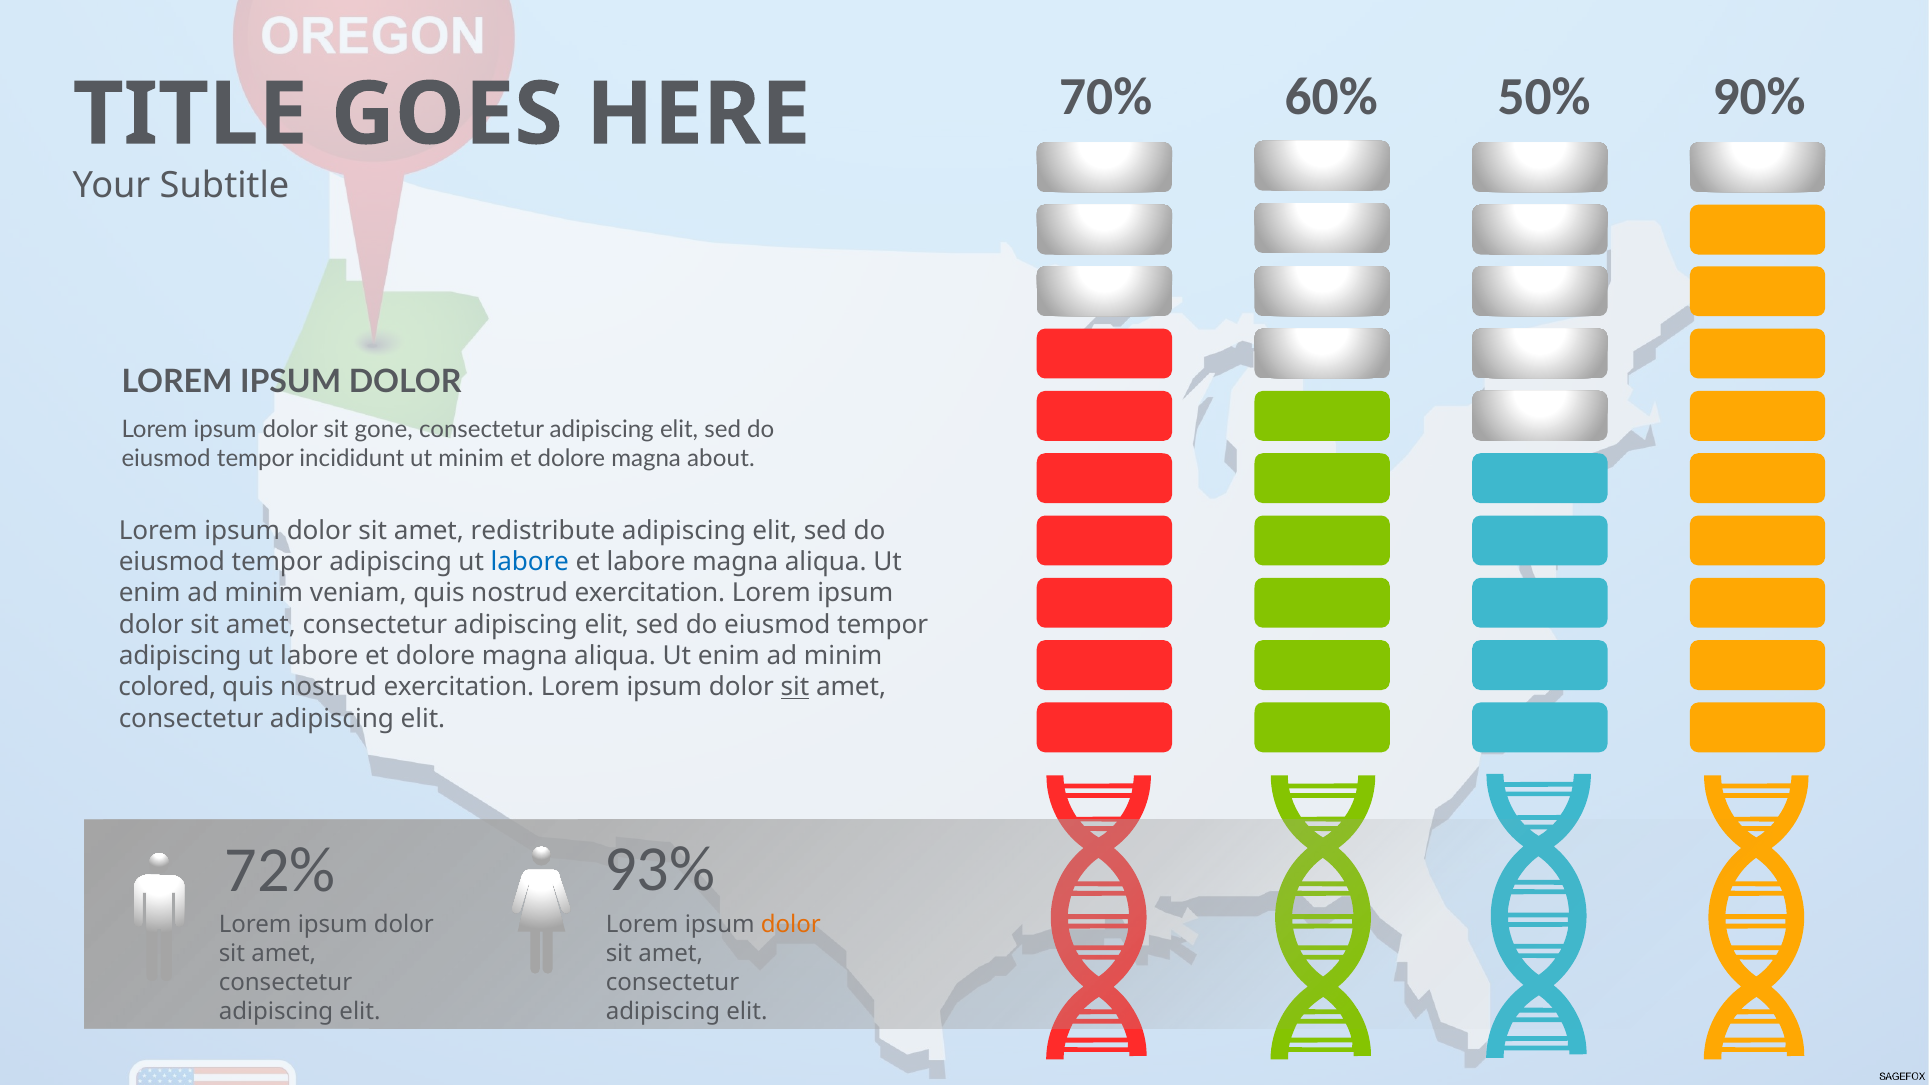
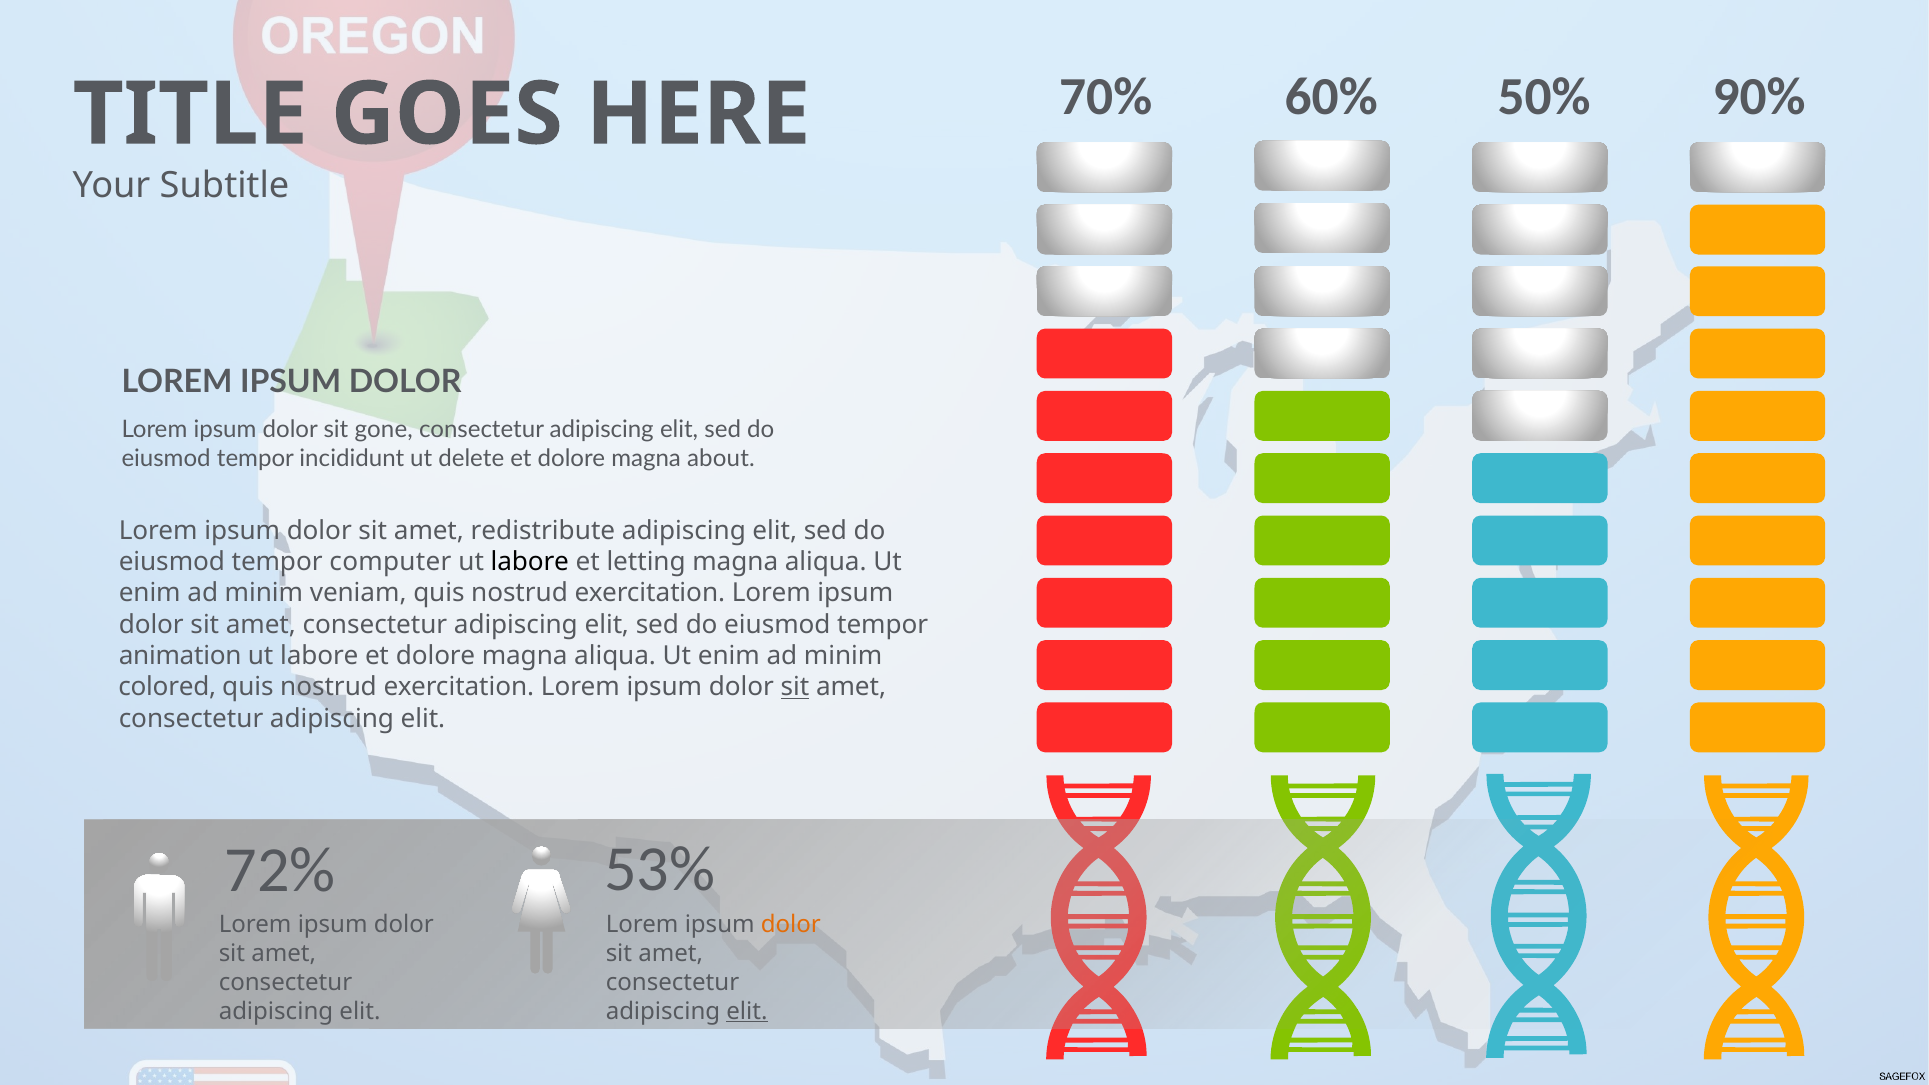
ut minim: minim -> delete (471, 458)
adipiscing: adipiscing -> computer (390, 562)
labore colour: blue -> black (530, 562)
et labore: labore -> letting (646, 562)
adipiscing: adipiscing -> animation (180, 656)
93%: 93% -> 53% (660, 869)
elit underline: none -> present (747, 1011)
